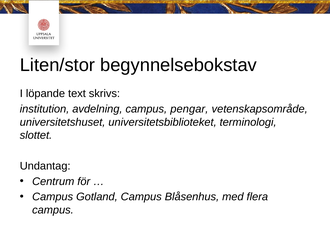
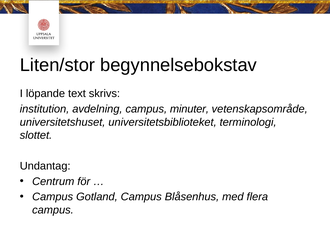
pengar: pengar -> minuter (189, 109)
